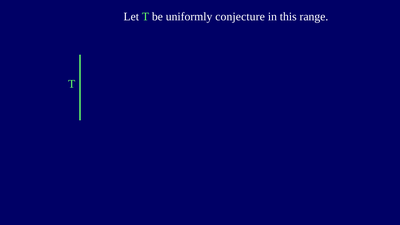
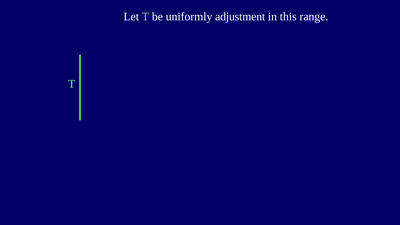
conjecture: conjecture -> adjustment (240, 17)
